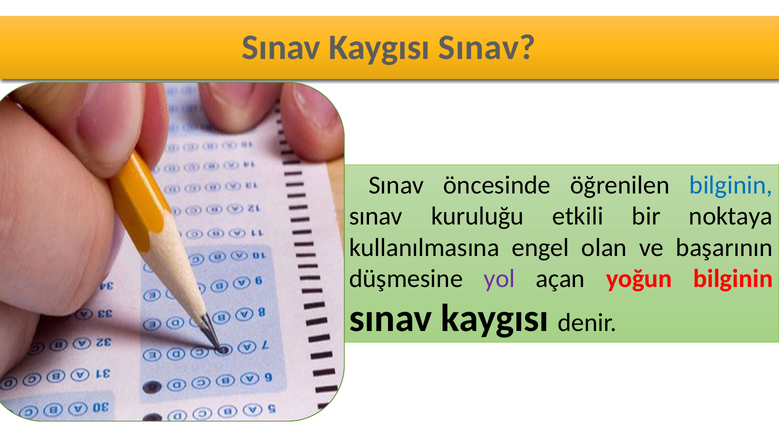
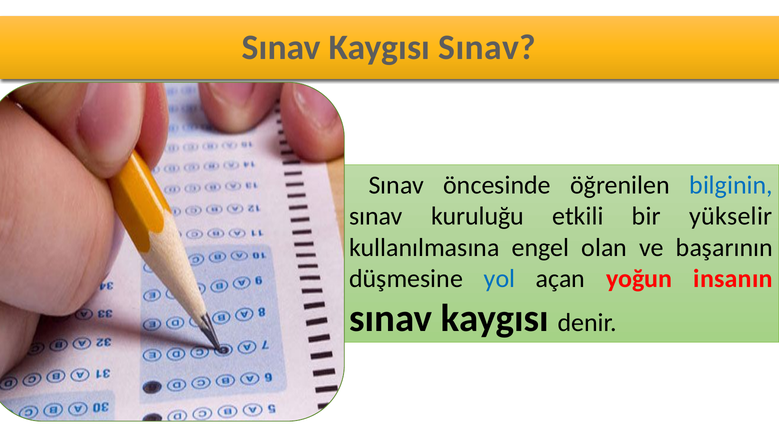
noktaya: noktaya -> yükselir (731, 216)
yol colour: purple -> blue (499, 279)
yoğun bilginin: bilginin -> insanın (733, 279)
